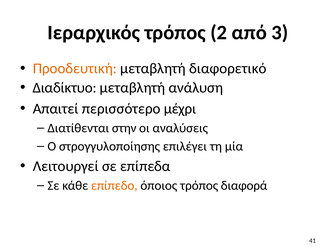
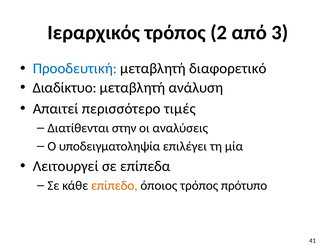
Προοδευτική colour: orange -> blue (75, 68)
μέχρι: μέχρι -> τιμές (180, 109)
στρογγυλοποίησης: στρογγυλοποίησης -> υποδειγματοληψία (110, 146)
διαφορά: διαφορά -> πρότυπο (244, 185)
